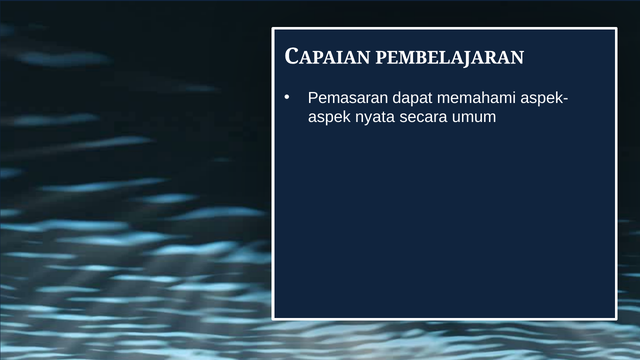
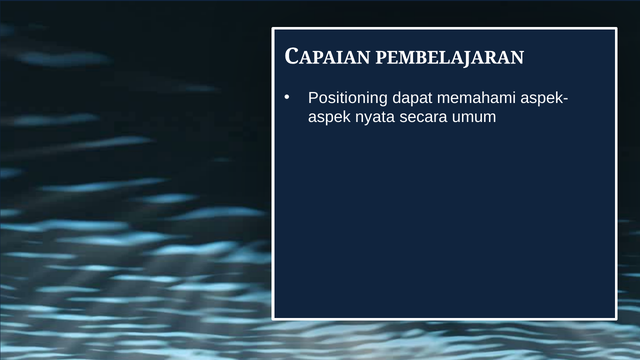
Pemasaran: Pemasaran -> Positioning (348, 98)
